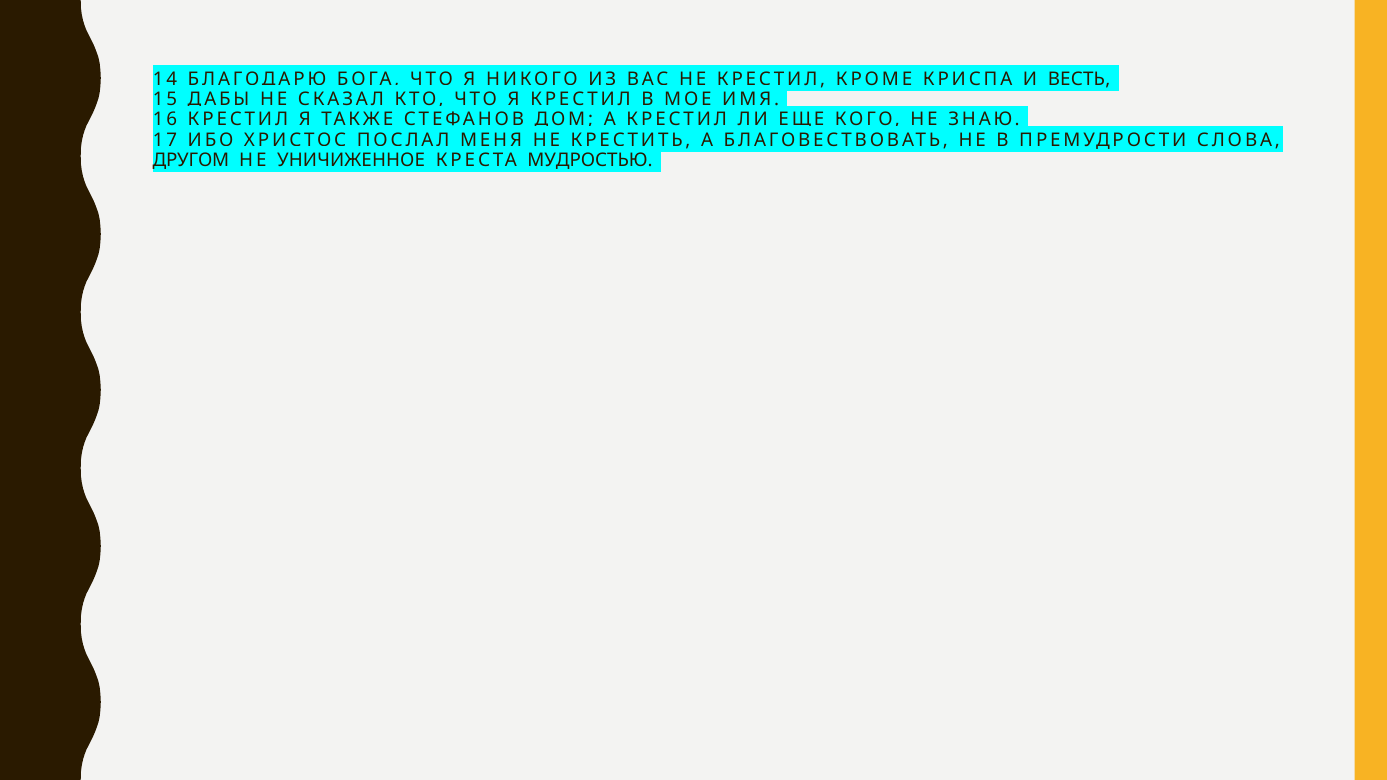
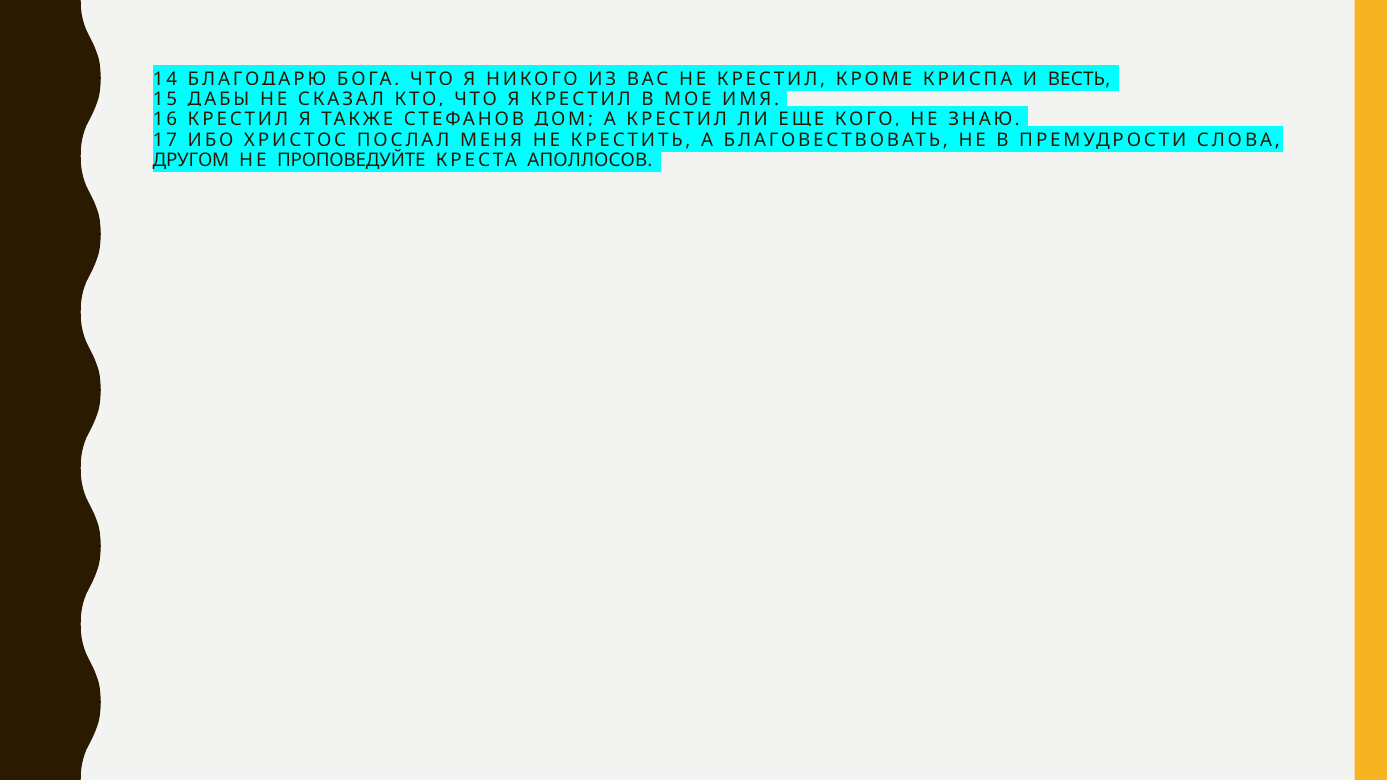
УНИЧИЖЕННОЕ: УНИЧИЖЕННОЕ -> ПРОПОВЕДУЙТЕ (351, 160)
МУДРОСТЬЮ: МУДРОСТЬЮ -> АПОЛЛОСОВ (590, 160)
